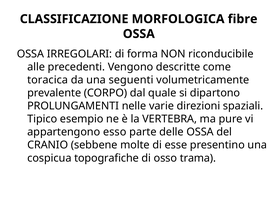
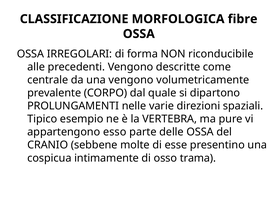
toracica: toracica -> centrale (48, 80)
una seguenti: seguenti -> vengono (131, 80)
topografiche: topografiche -> intimamente (107, 158)
